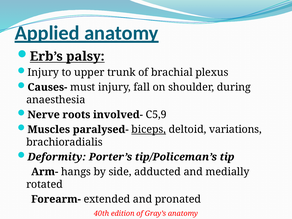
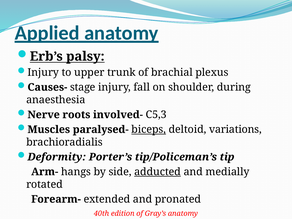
must: must -> stage (83, 87)
C5,9: C5,9 -> C5,3 (156, 115)
adducted underline: none -> present (158, 172)
